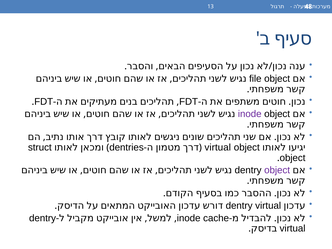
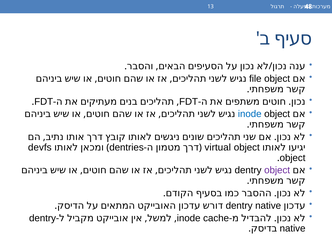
inode colour: purple -> blue (250, 114)
struct: struct -> devfs (40, 147)
virtual: virtual -> native (268, 206)
virtual: virtual -> native (293, 229)
